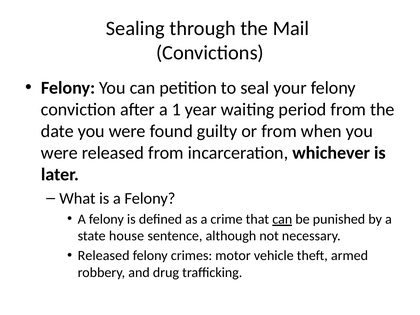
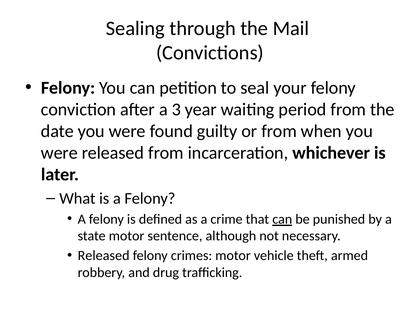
1: 1 -> 3 (176, 109)
state house: house -> motor (127, 236)
